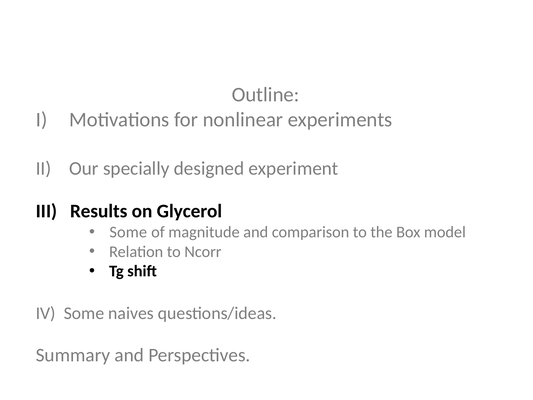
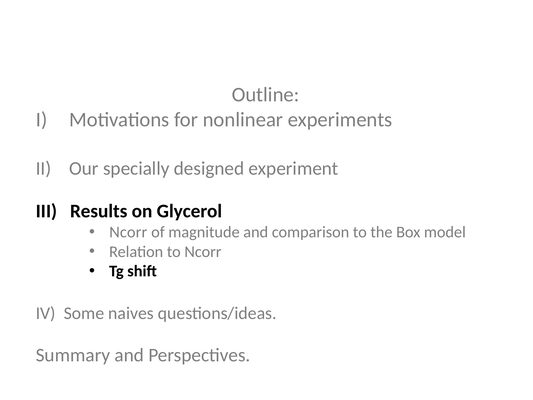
Some: Some -> Ncorr (128, 232)
